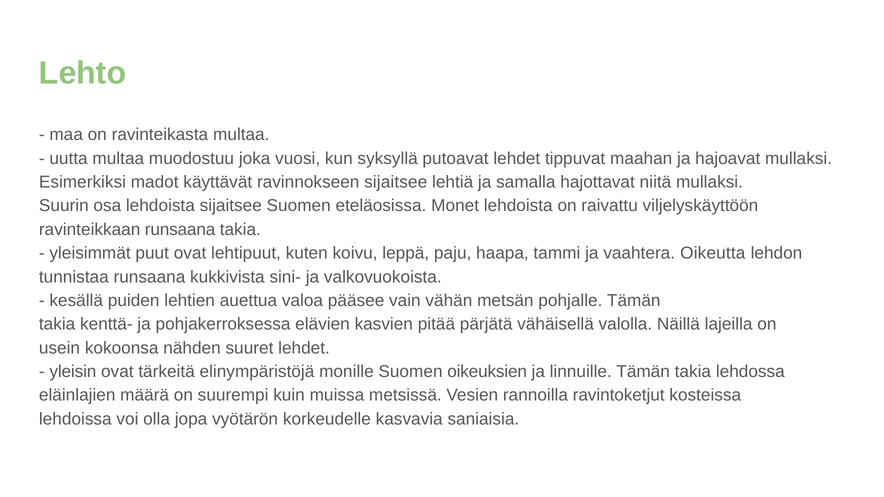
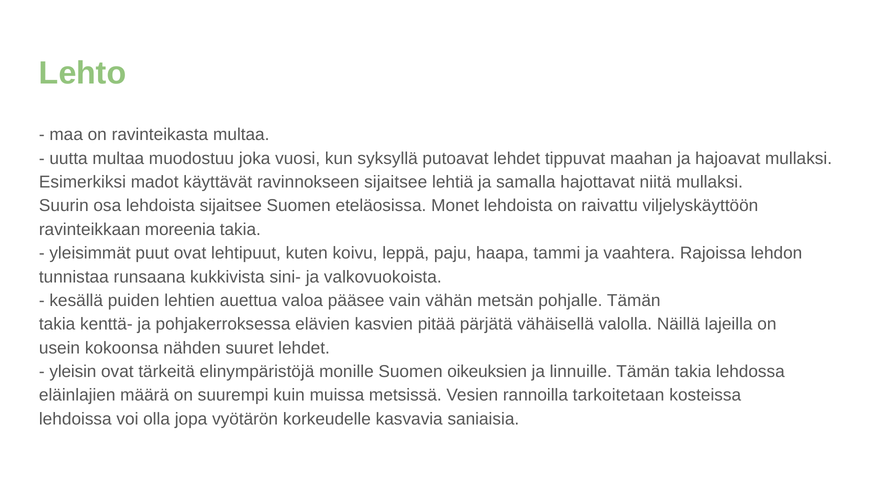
ravinteikkaan runsaana: runsaana -> moreenia (180, 230)
Oikeutta: Oikeutta -> Rajoissa (713, 253)
ravintoketjut: ravintoketjut -> tarkoitetaan (619, 396)
